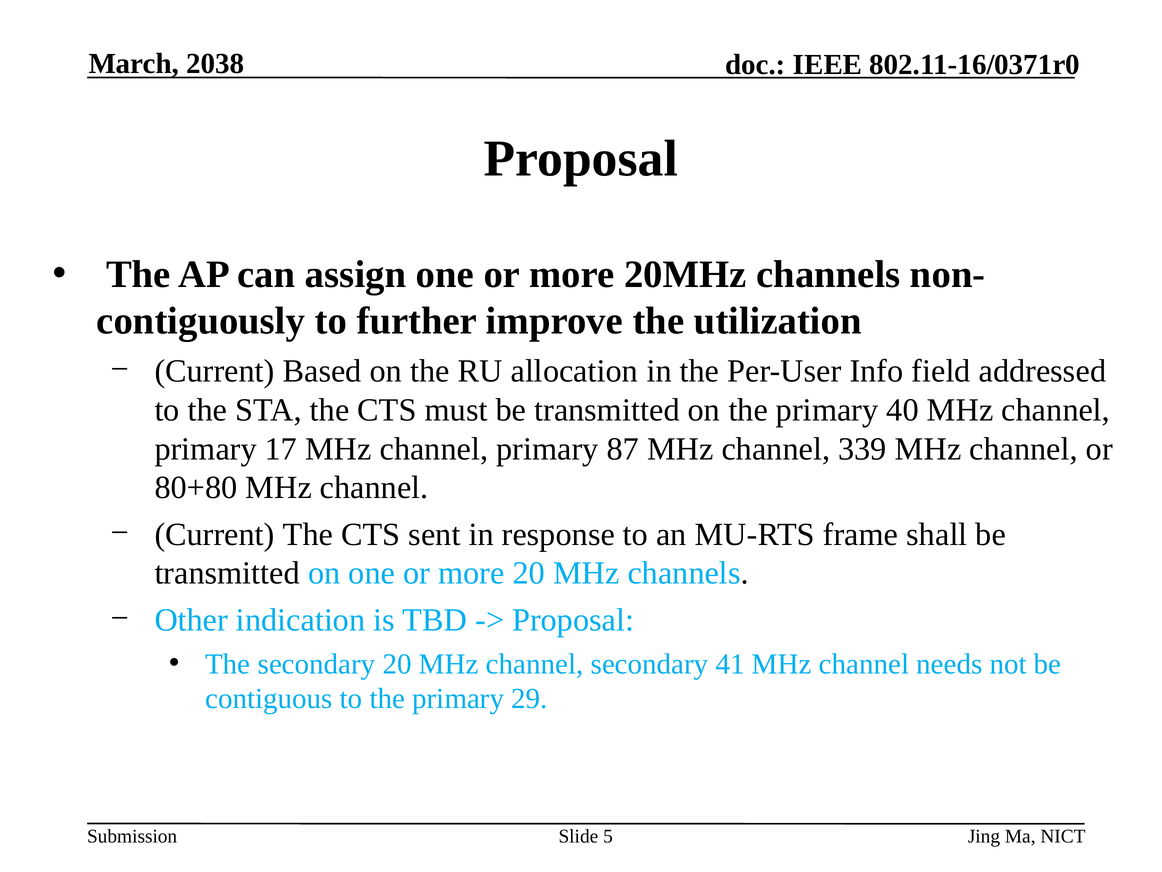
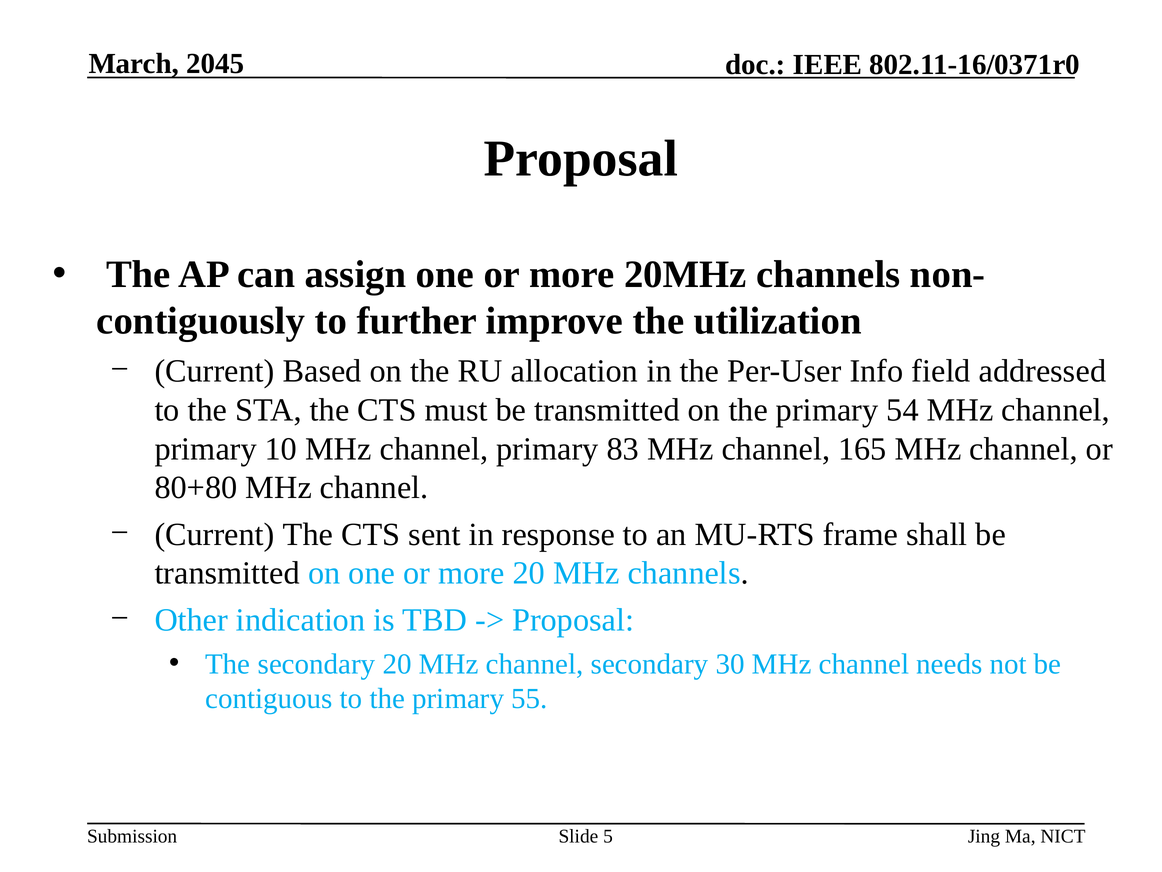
2038: 2038 -> 2045 (215, 63)
40: 40 -> 54 (903, 410)
17: 17 -> 10 (281, 449)
87: 87 -> 83 (623, 449)
339: 339 -> 165 (862, 449)
41: 41 -> 30 (730, 664)
29: 29 -> 55 (530, 698)
